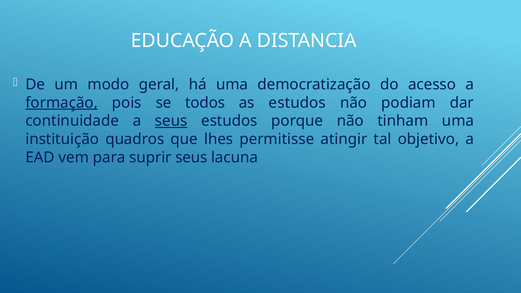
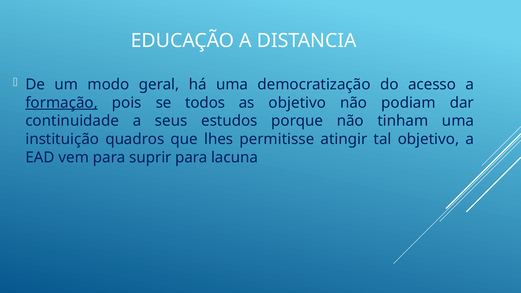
as estudos: estudos -> objetivo (297, 103)
seus underline: present -> none (171, 121)
suprir seus: seus -> para (191, 157)
